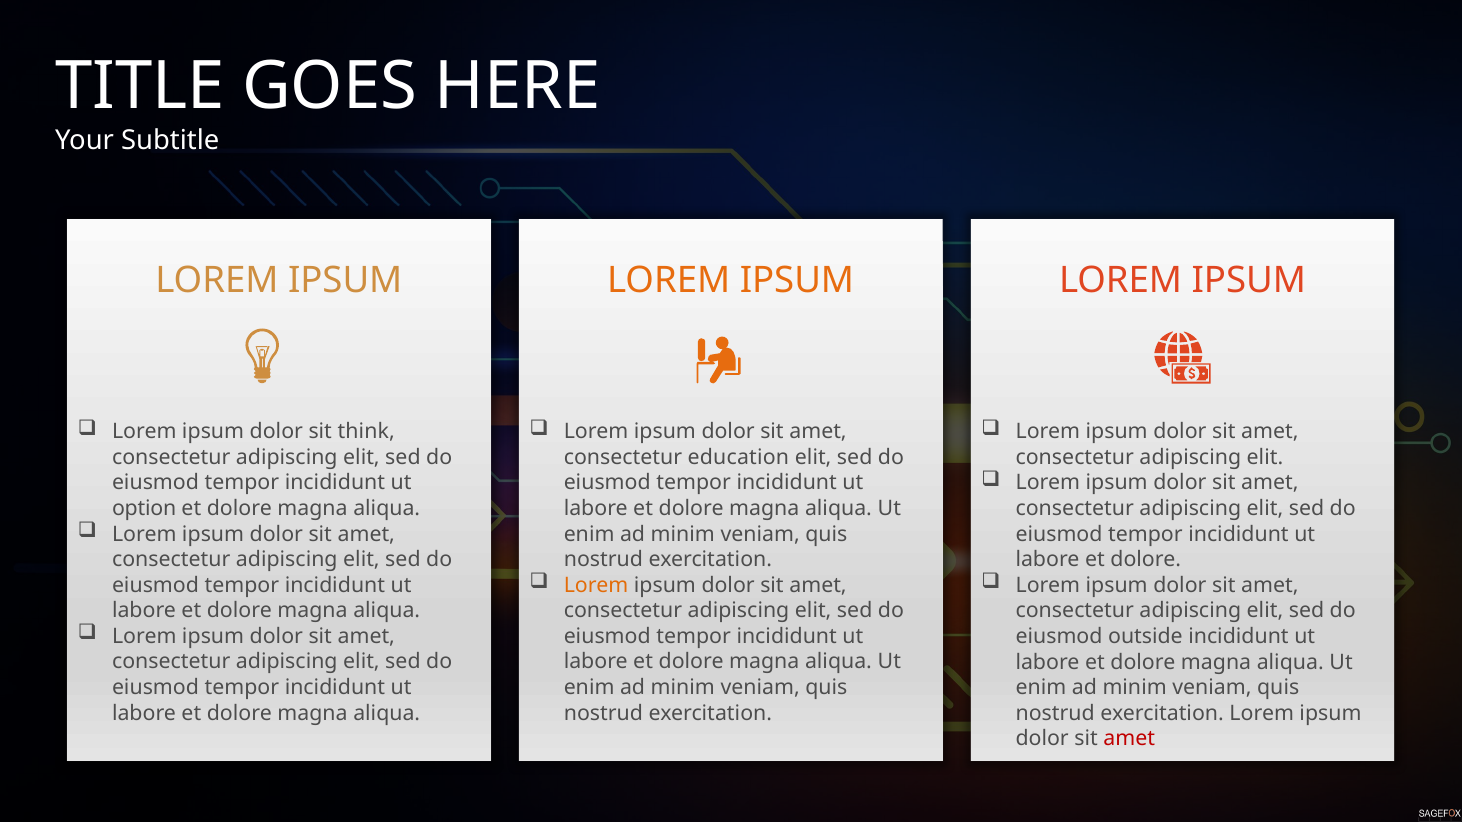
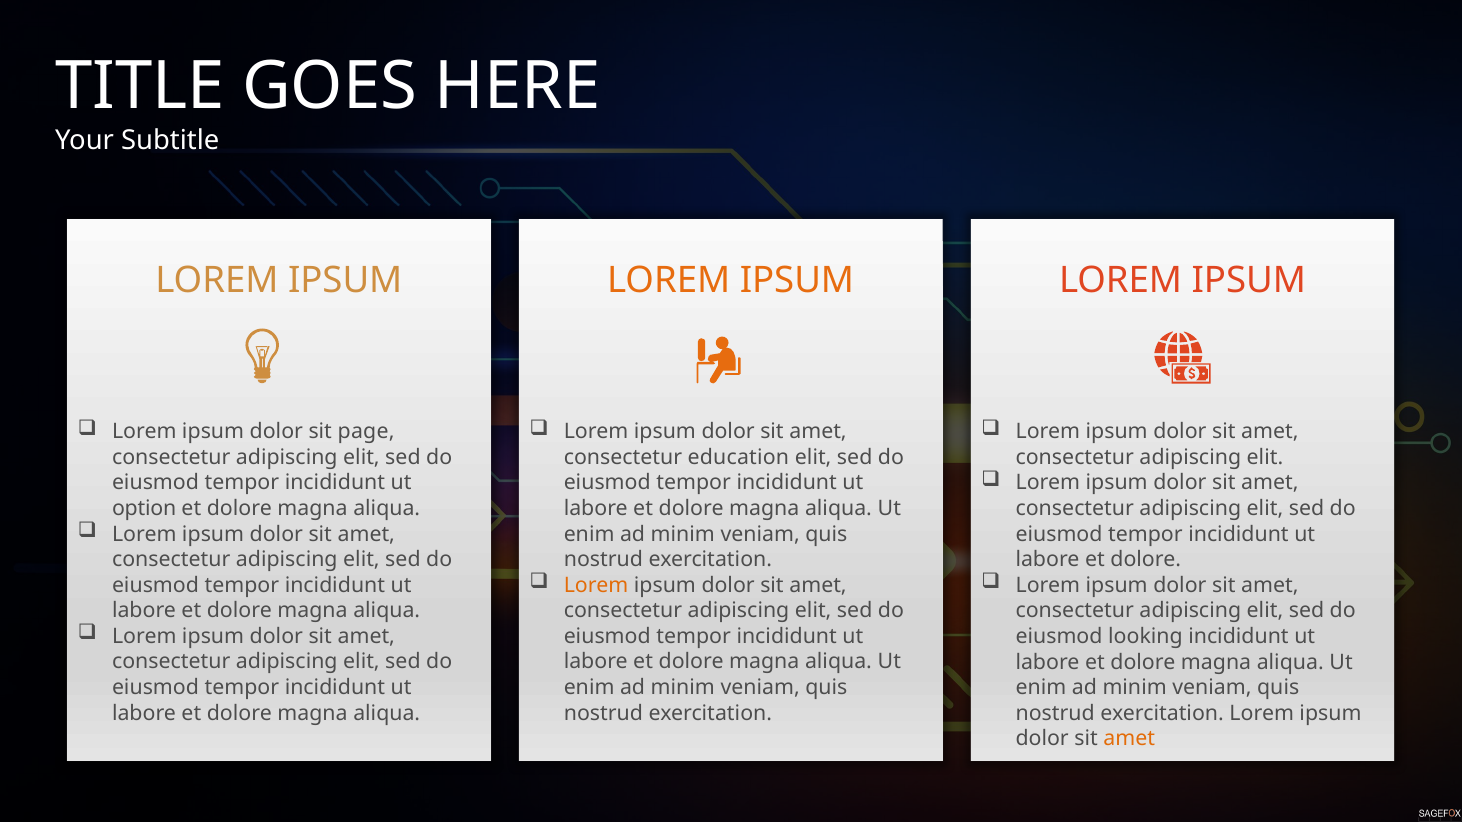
think: think -> page (366, 432)
outside: outside -> looking (1145, 637)
amet colour: red -> orange (1129, 739)
